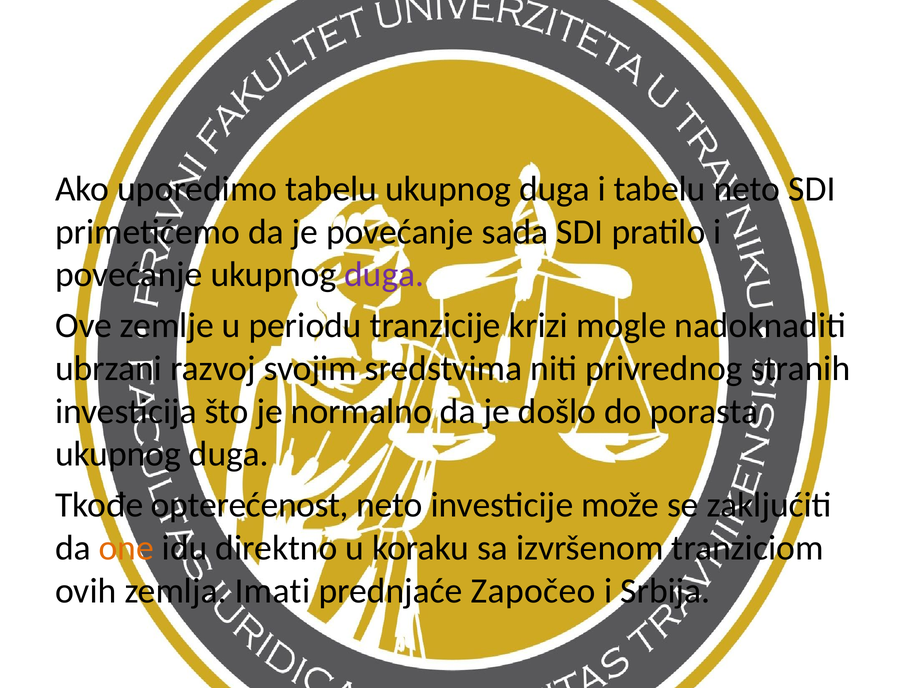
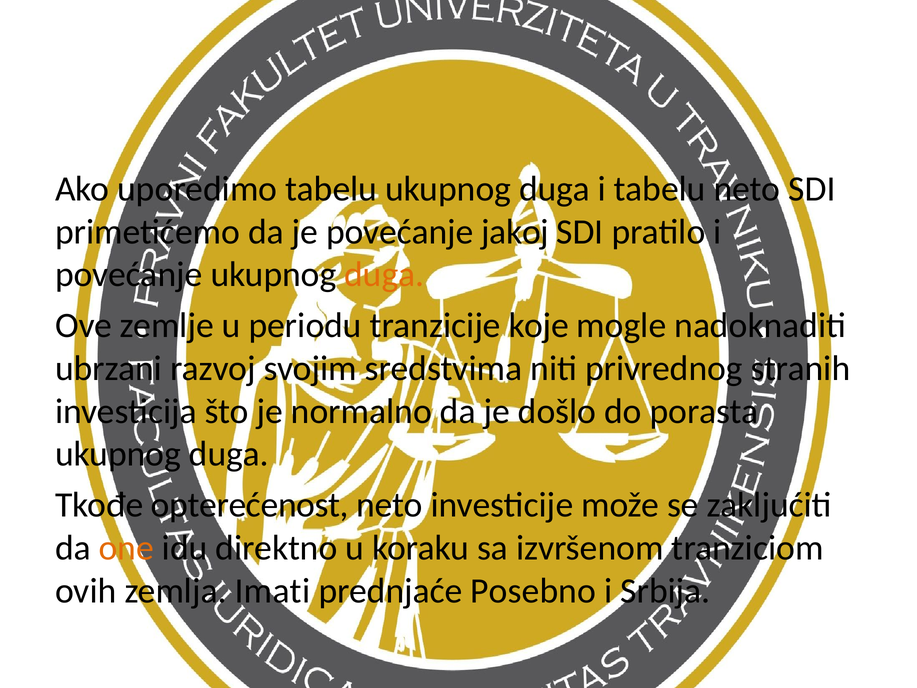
sada: sada -> jakoj (515, 232)
duga colour: purple -> orange (384, 275)
krizi: krizi -> koje (539, 326)
Započeo: Započeo -> Posebno (533, 591)
